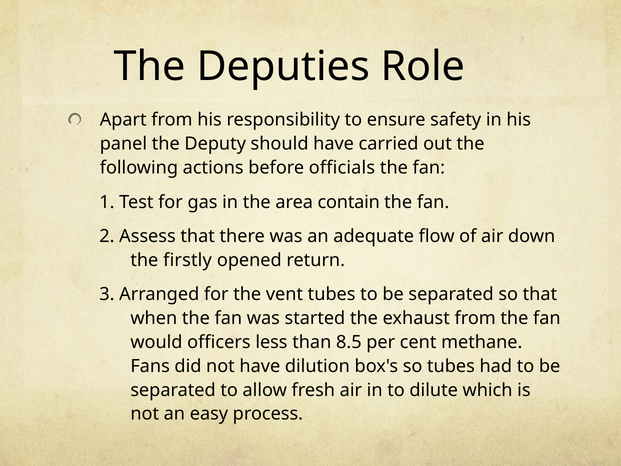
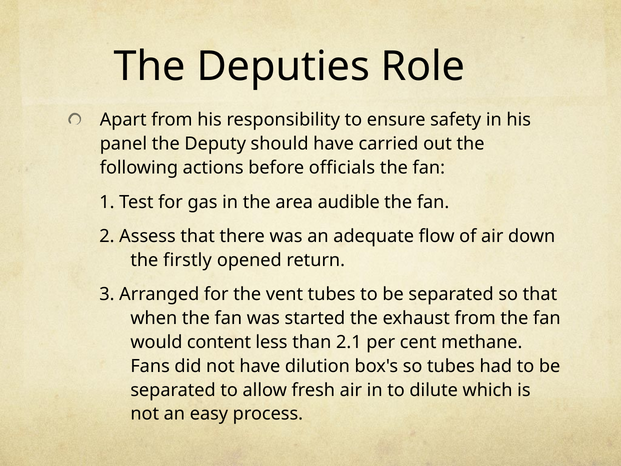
contain: contain -> audible (349, 202)
officers: officers -> content (219, 342)
8.5: 8.5 -> 2.1 (349, 342)
